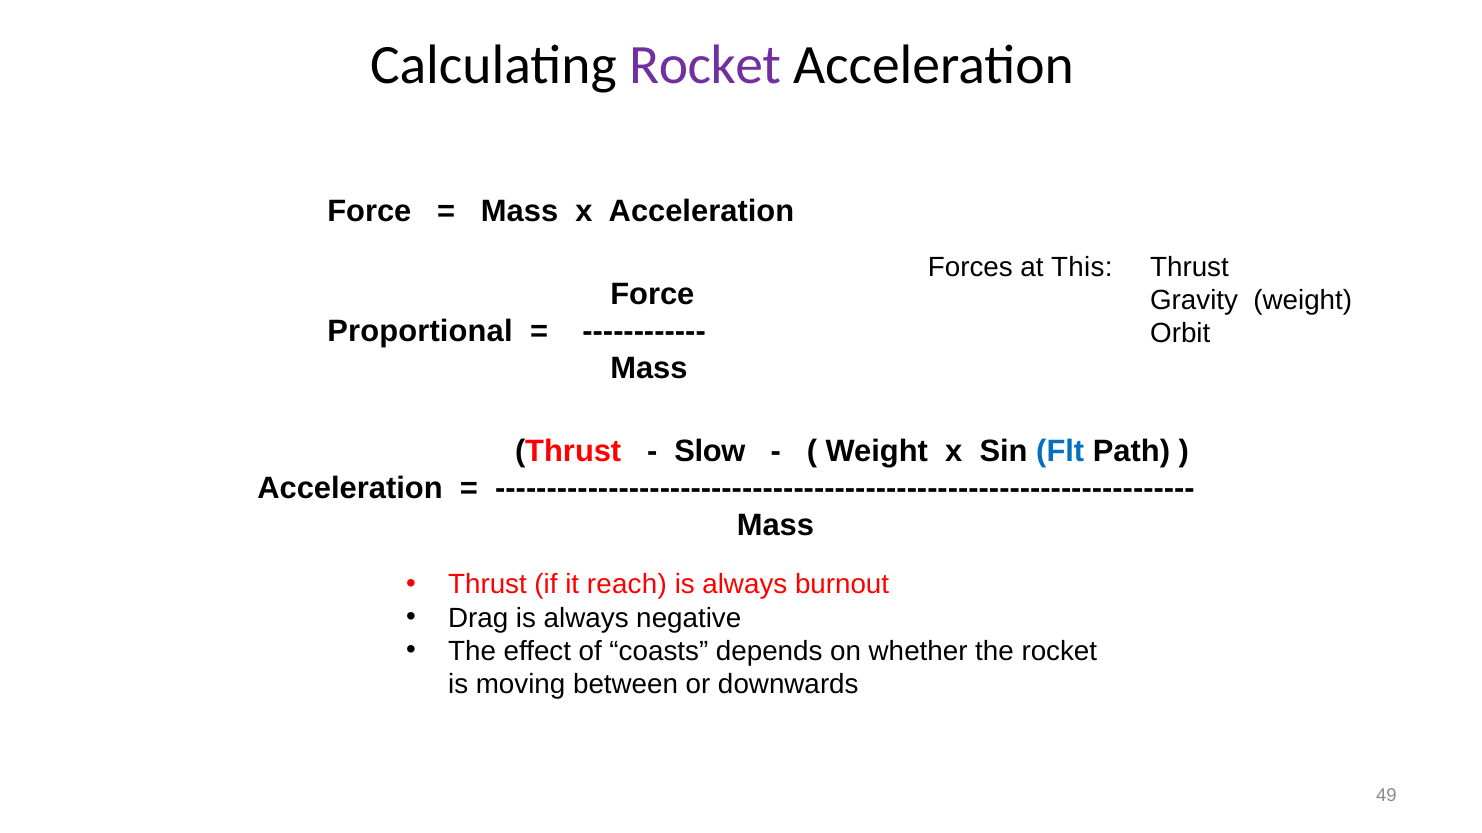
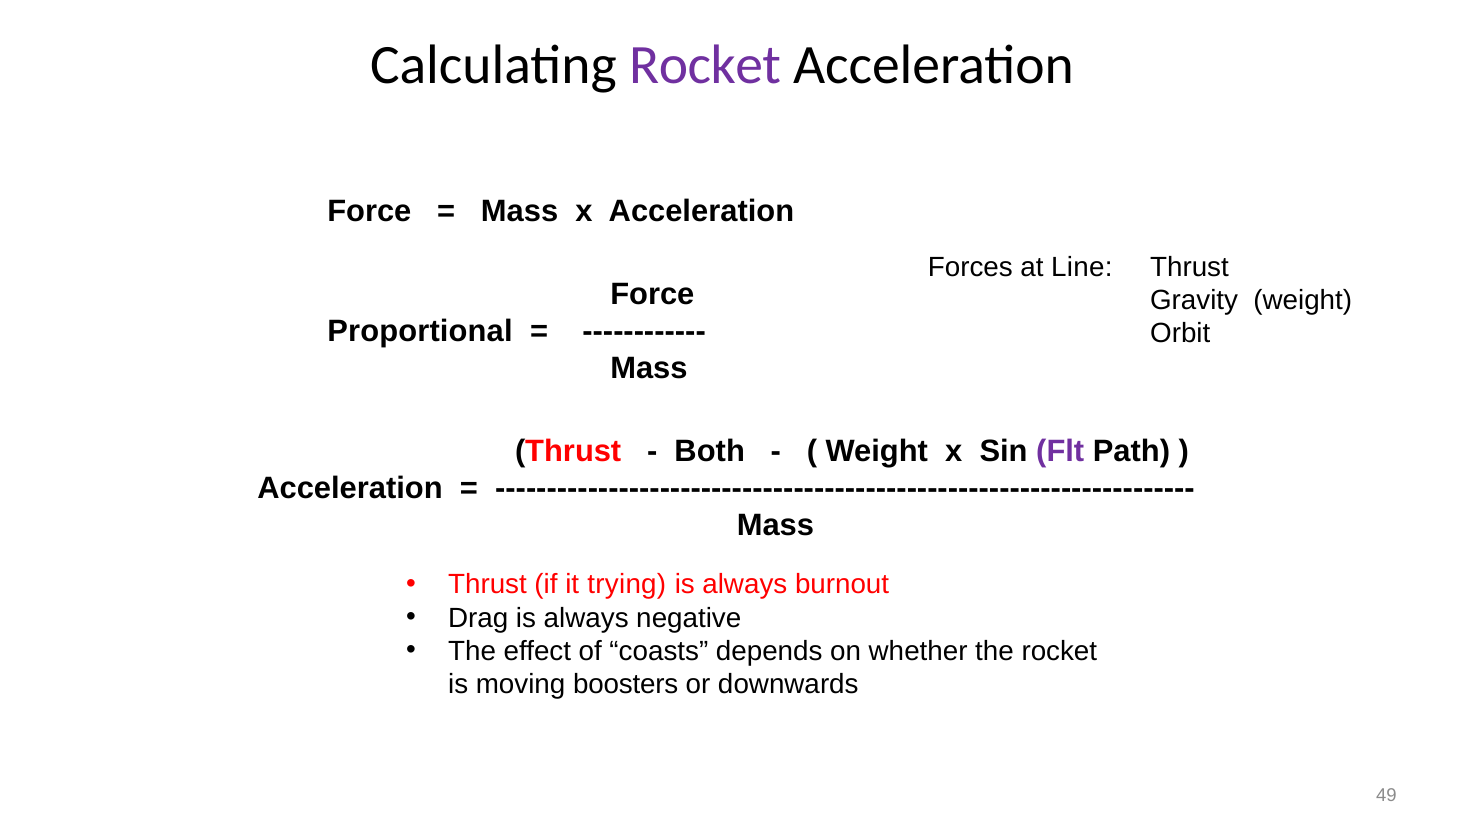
This: This -> Line (1082, 267)
Slow: Slow -> Both (710, 452)
Flt colour: blue -> purple (1060, 452)
reach: reach -> trying (627, 585)
between: between -> boosters (626, 685)
